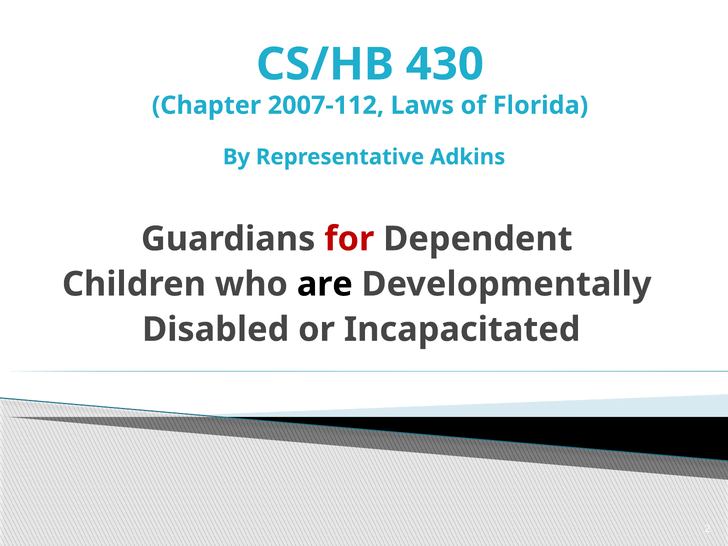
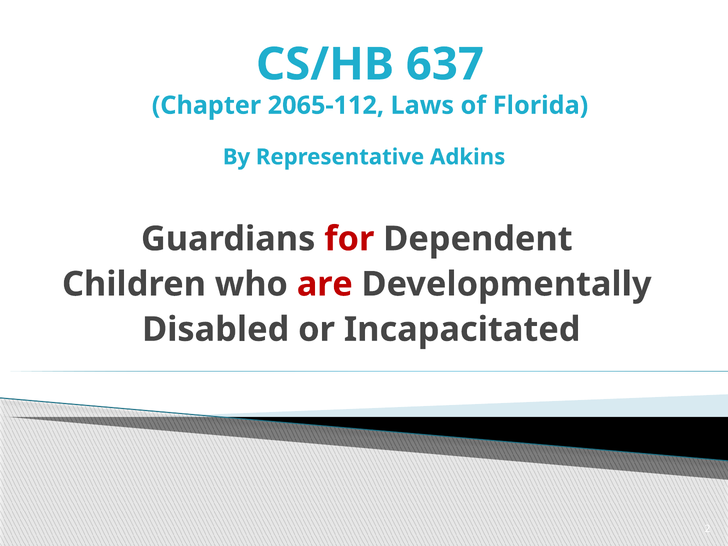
430: 430 -> 637 (445, 64)
2007-112: 2007-112 -> 2065-112 (326, 105)
are colour: black -> red (325, 284)
